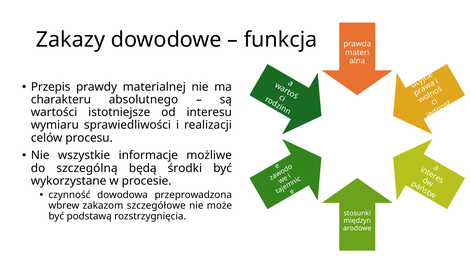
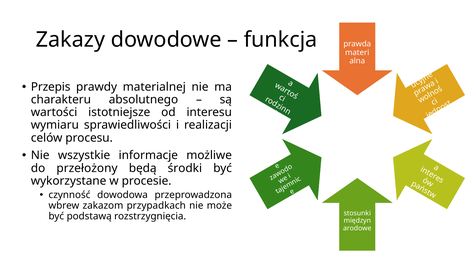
szczególną: szczególną -> przełożony (87, 168)
szczegółowe: szczegółowe -> przypadkach (156, 206)
